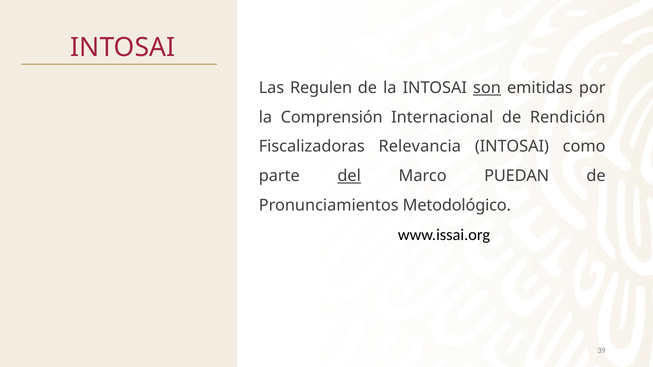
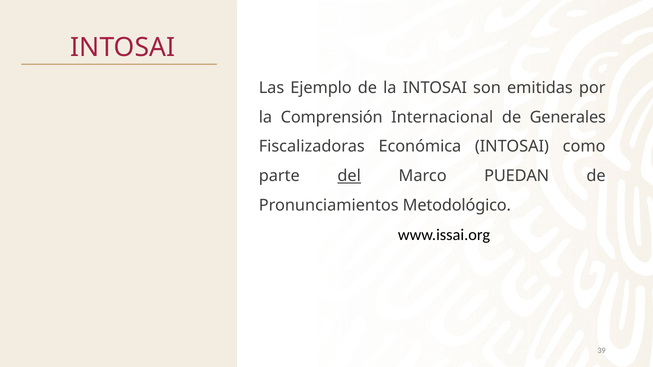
Regulen: Regulen -> Ejemplo (321, 88)
son underline: present -> none (487, 88)
Rendición: Rendición -> Generales (568, 117)
Relevancia: Relevancia -> Económica (420, 147)
